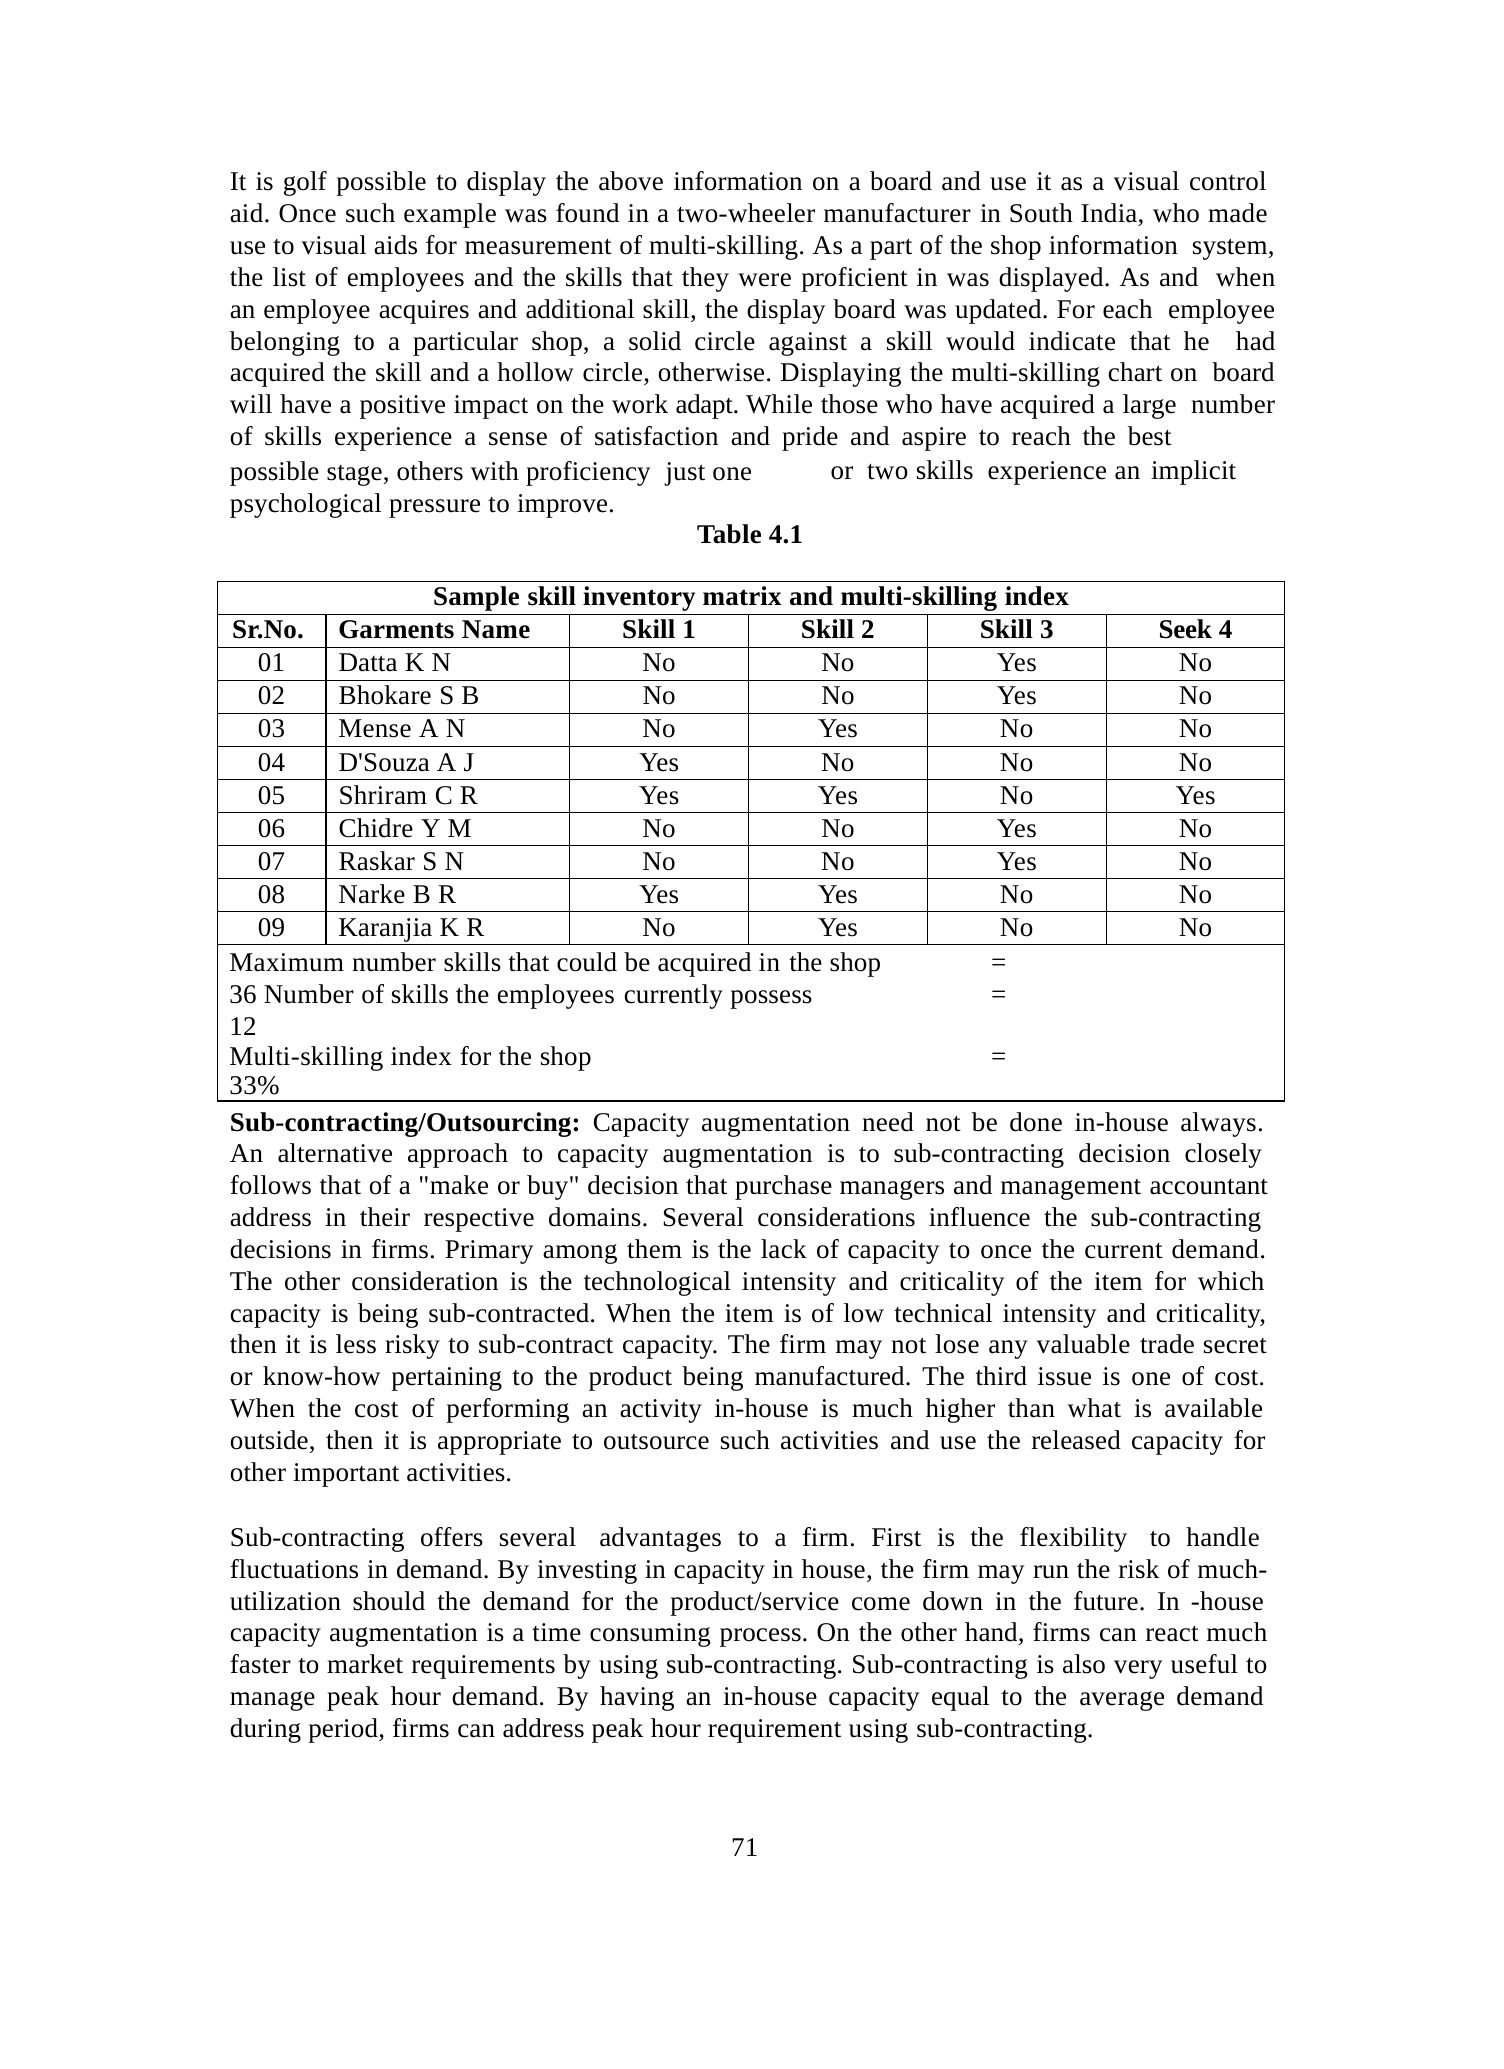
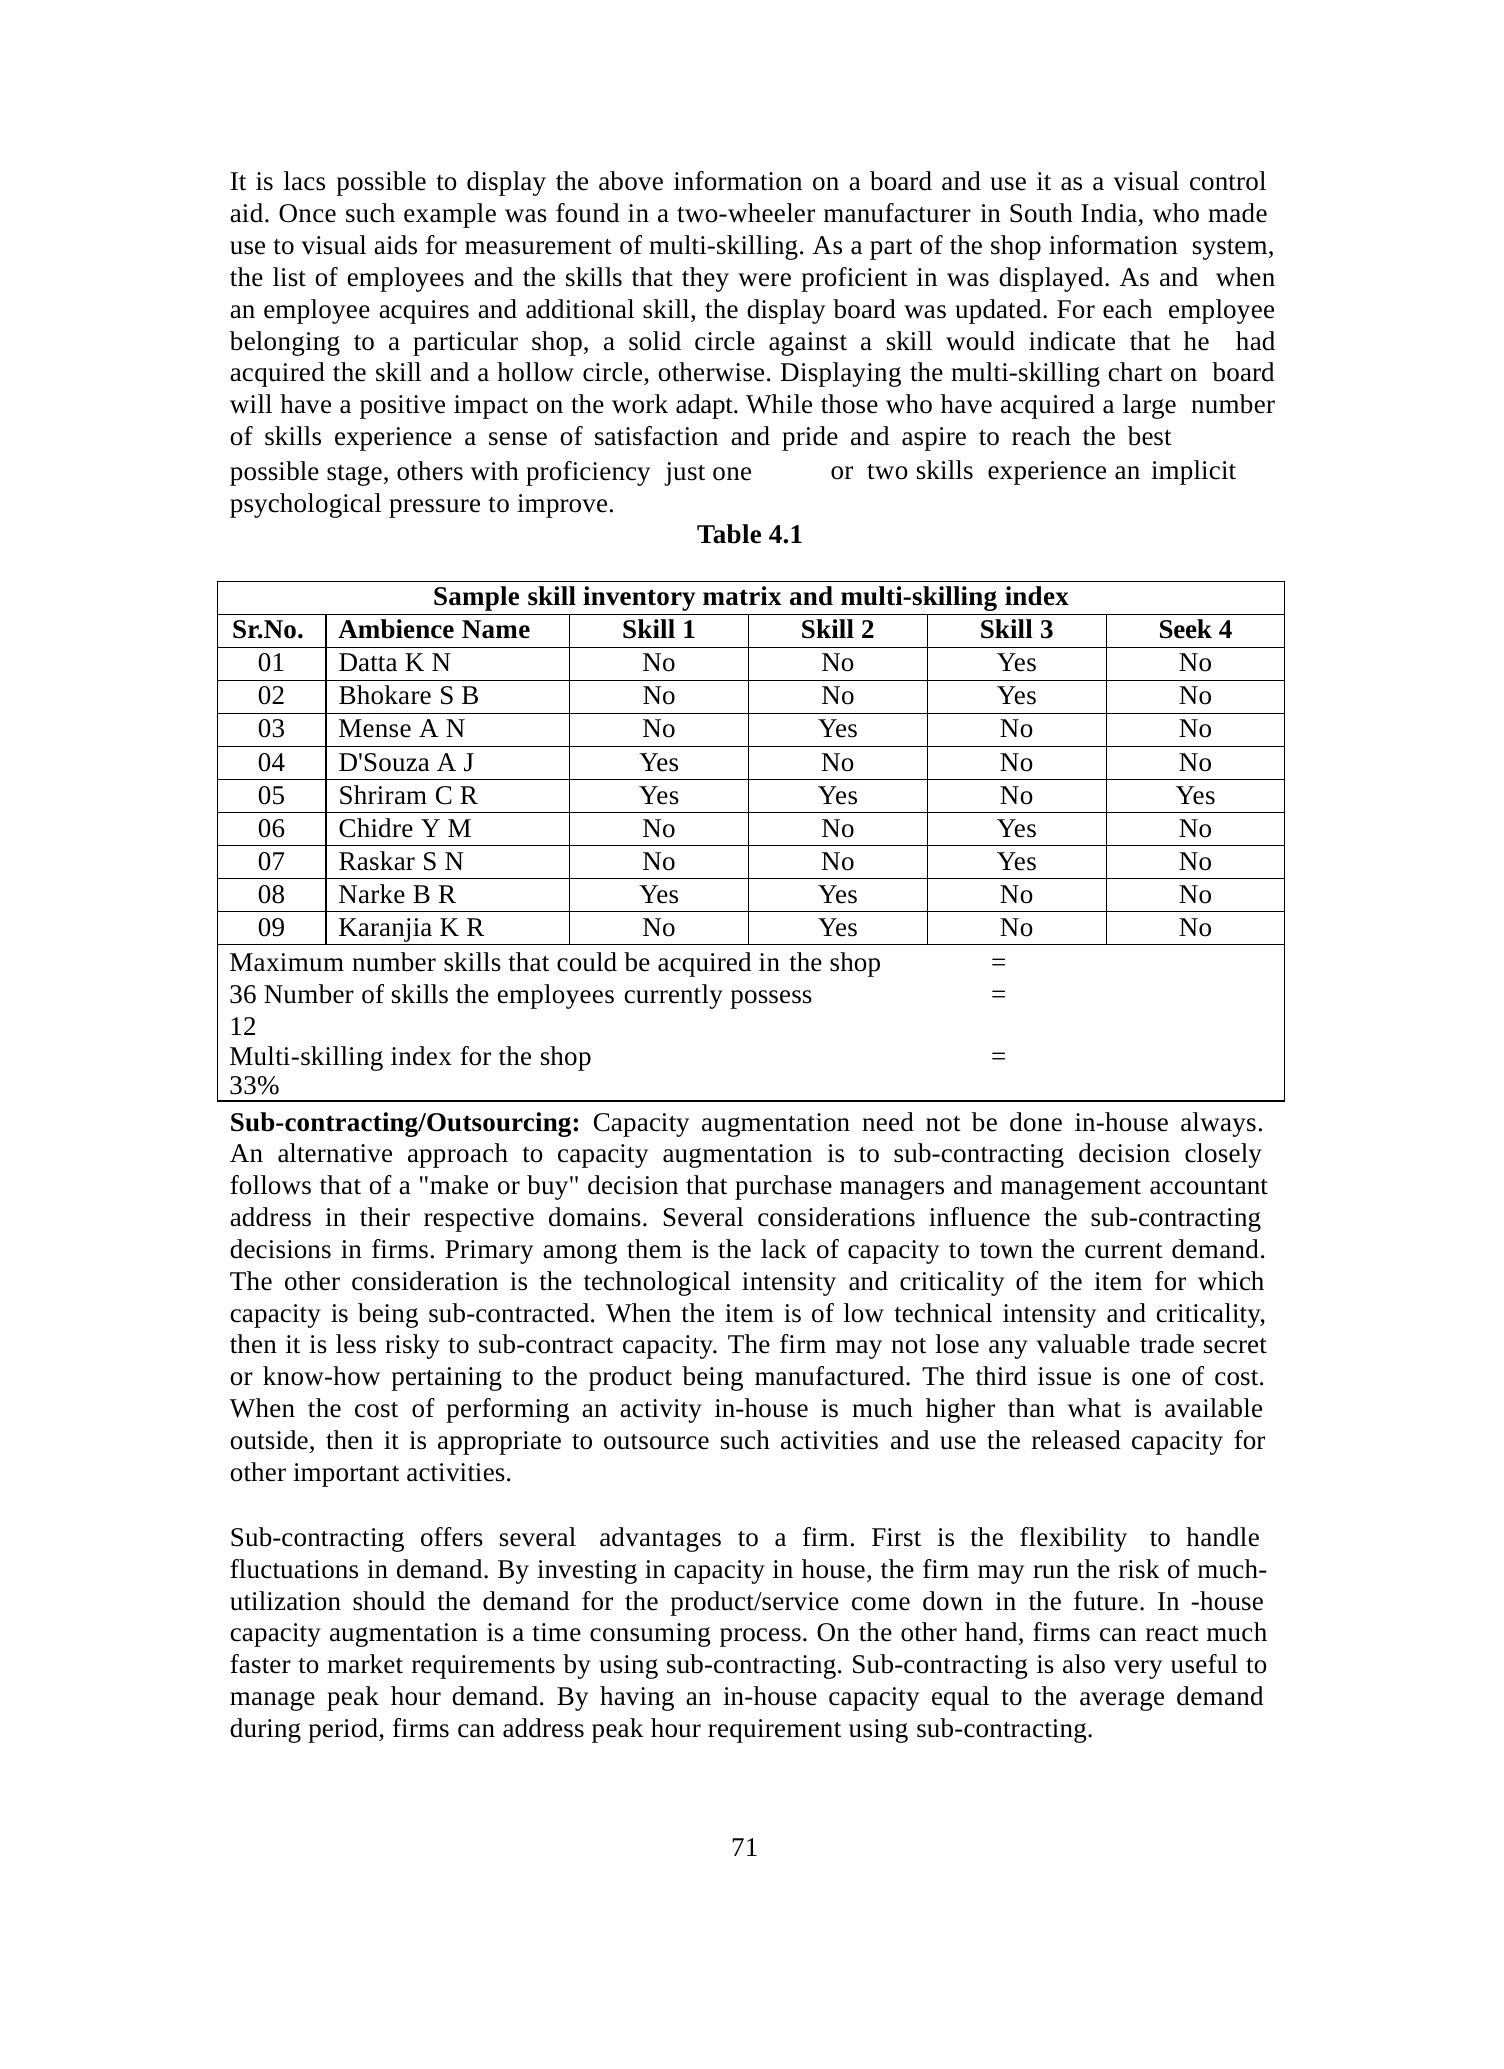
golf: golf -> lacs (305, 182)
Garments: Garments -> Ambience (396, 630)
to once: once -> town (1006, 1250)
